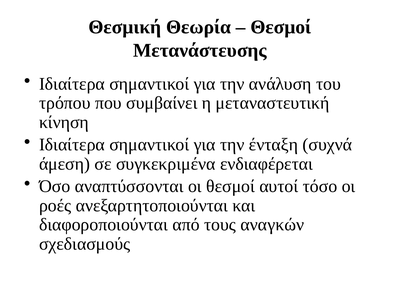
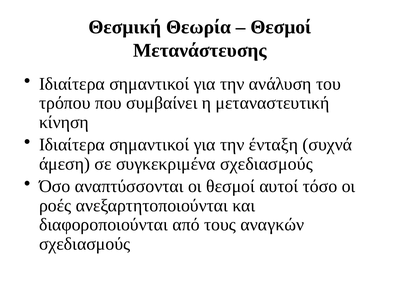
συγκεκριμένα ενδιαφέρεται: ενδιαφέρεται -> σχεδιασμούς (266, 164)
